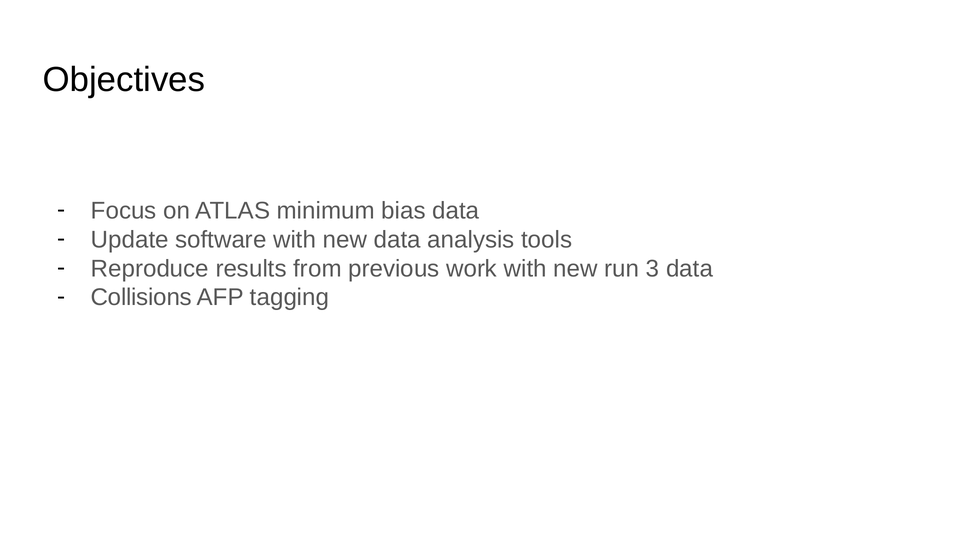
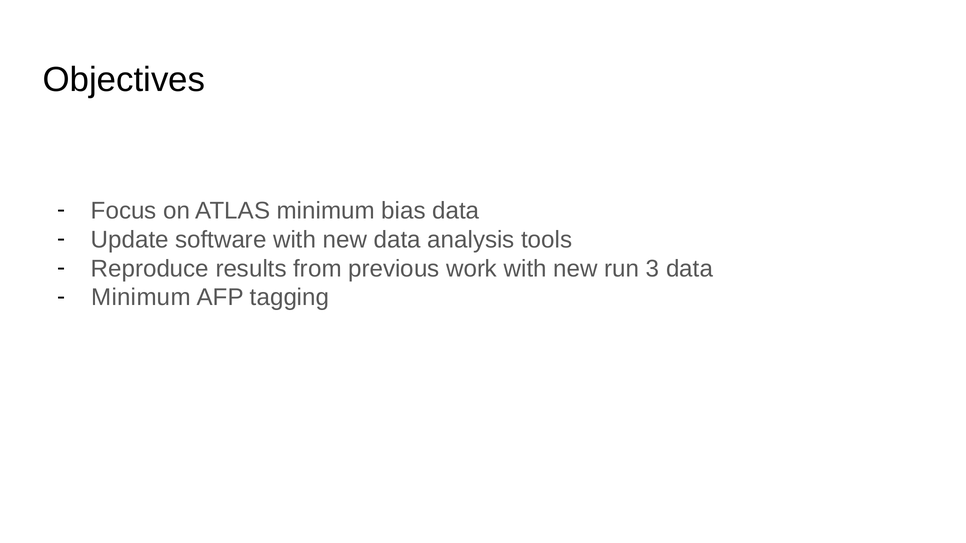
Collisions: Collisions -> Minimum (141, 298)
